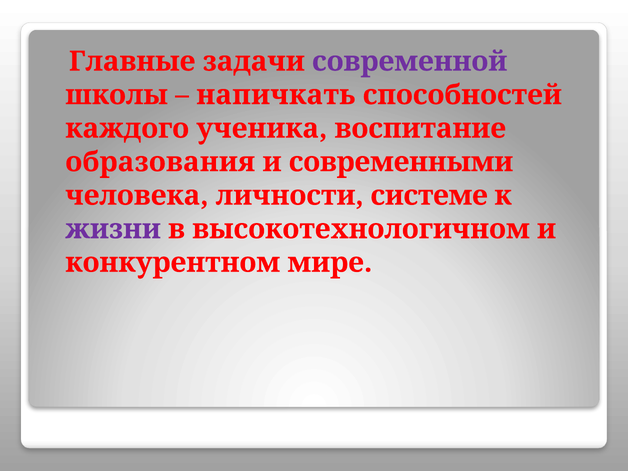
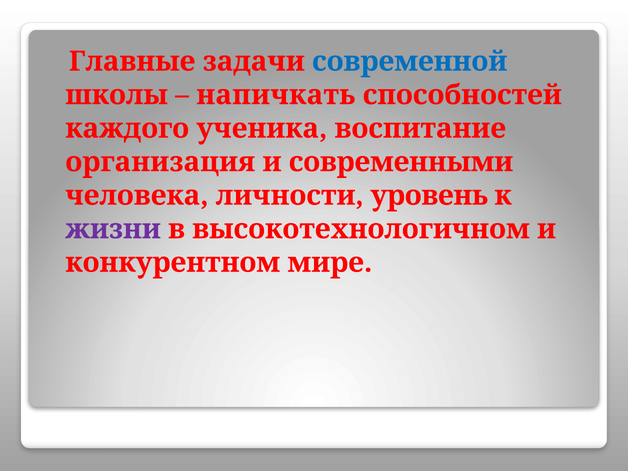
современной colour: purple -> blue (410, 61)
образования: образования -> организация (160, 162)
системе: системе -> уровень (429, 196)
